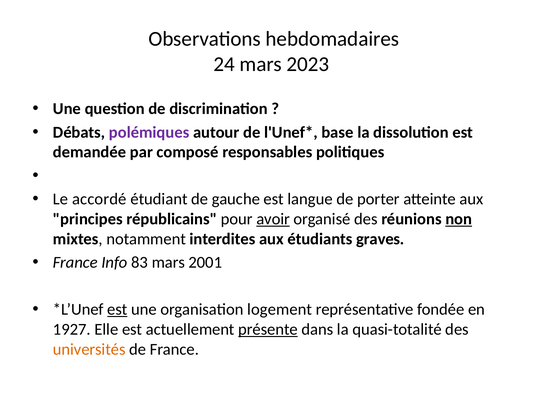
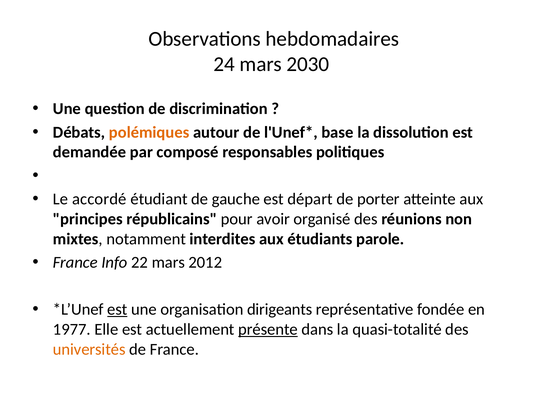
2023: 2023 -> 2030 (308, 64)
polémiques colour: purple -> orange (149, 132)
langue: langue -> départ (310, 199)
avoir underline: present -> none (273, 219)
non underline: present -> none (459, 219)
graves: graves -> parole (380, 239)
83: 83 -> 22 (140, 263)
2001: 2001 -> 2012 (205, 263)
logement: logement -> dirigeants (280, 310)
1927: 1927 -> 1977 (72, 330)
